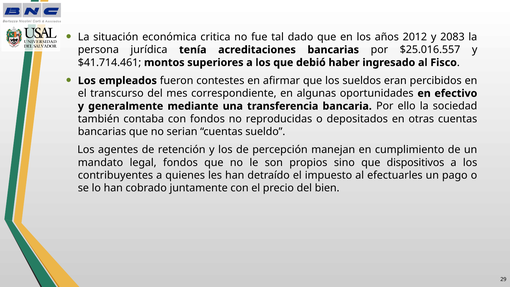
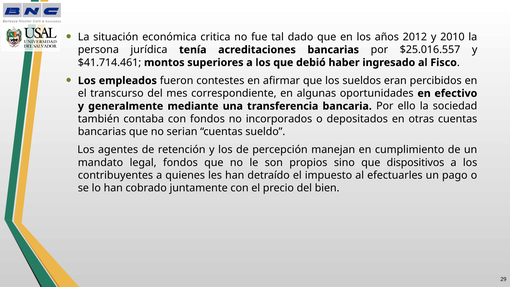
2083: 2083 -> 2010 (452, 37)
reproducidas: reproducidas -> incorporados (279, 119)
